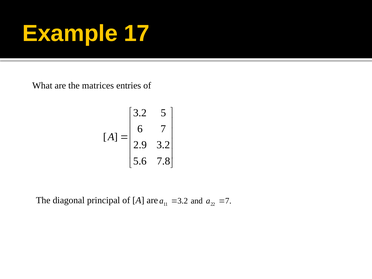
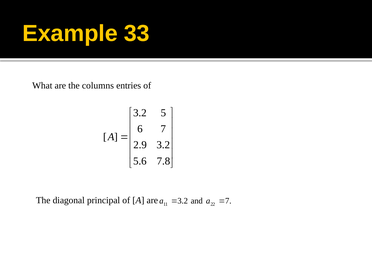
17: 17 -> 33 (137, 33)
matrices: matrices -> columns (98, 86)
